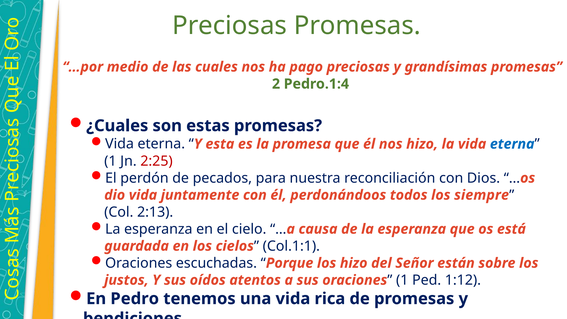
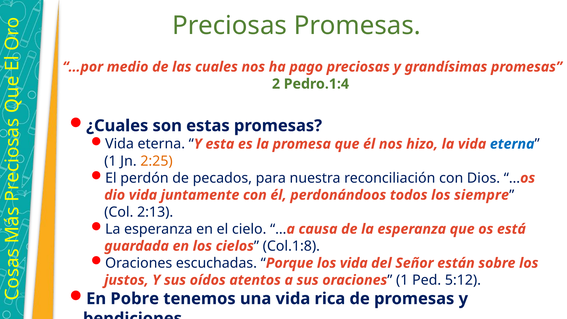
2:25 colour: red -> orange (157, 161)
Col.1:1: Col.1:1 -> Col.1:8 (291, 246)
los hizo: hizo -> vida (354, 263)
1:12: 1:12 -> 5:12 (463, 280)
Pedro: Pedro -> Pobre (135, 299)
